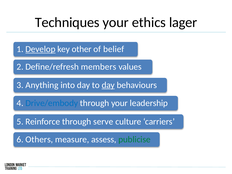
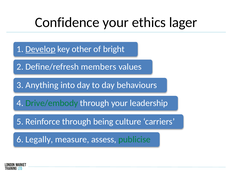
Techniques: Techniques -> Confidence (67, 22)
belief: belief -> bright (114, 49)
day underline: present -> none (108, 85)
Drive/embody colour: blue -> green (52, 103)
serve: serve -> being (103, 122)
Others: Others -> Legally (39, 139)
